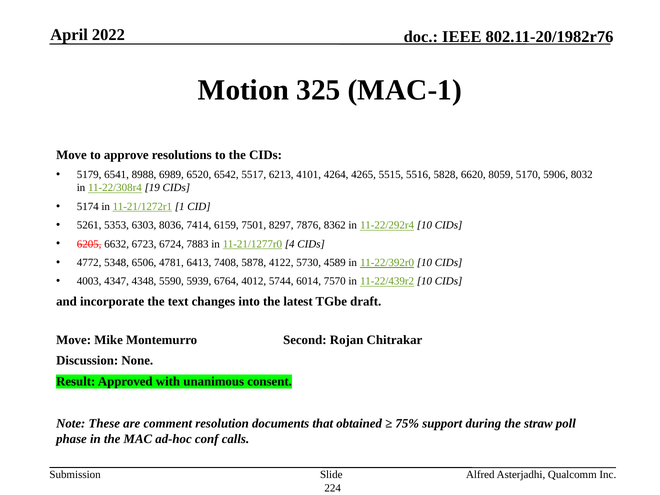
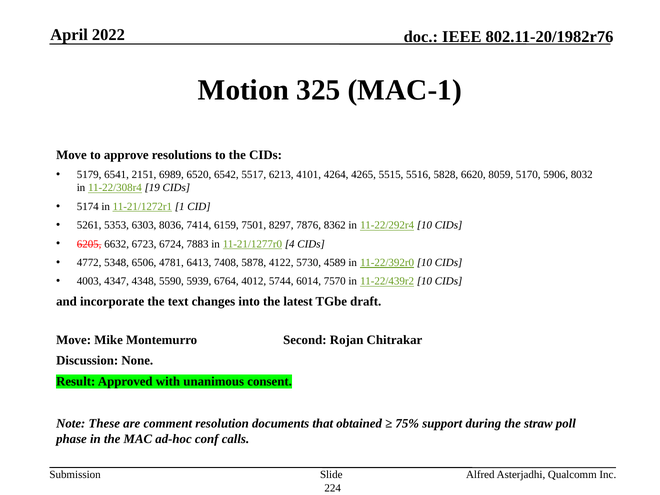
8988: 8988 -> 2151 (144, 175)
